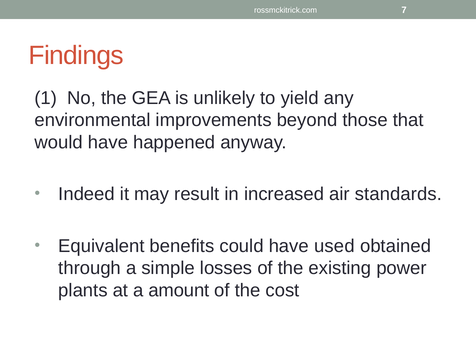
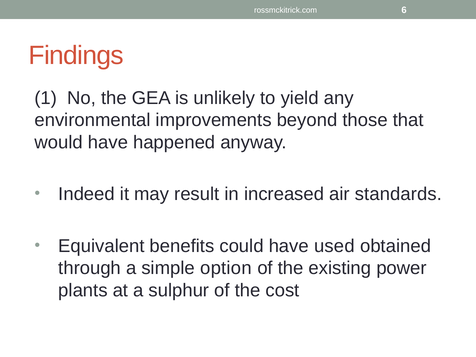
7: 7 -> 6 (404, 10)
losses: losses -> option (226, 268)
amount: amount -> sulphur (179, 290)
